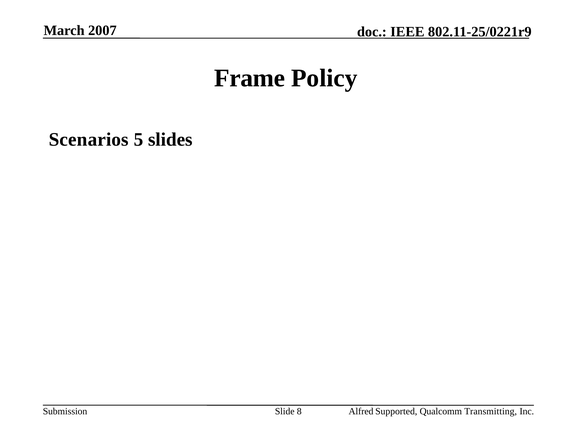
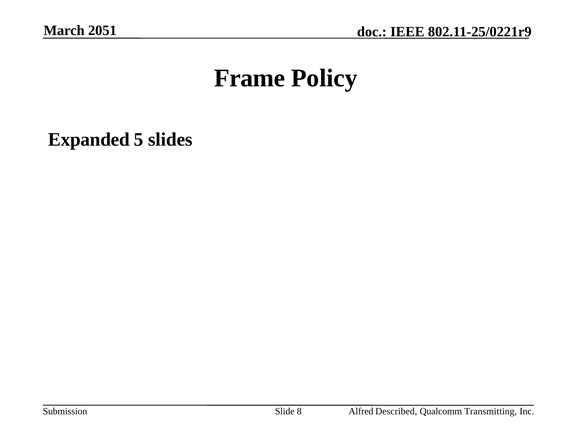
2007: 2007 -> 2051 (102, 30)
Scenarios: Scenarios -> Expanded (89, 140)
Supported: Supported -> Described (396, 411)
